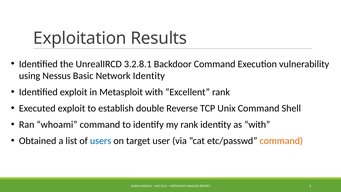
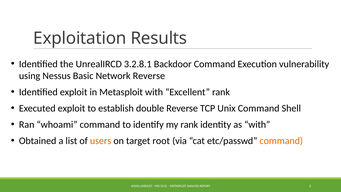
Network Identity: Identity -> Reverse (149, 76)
users colour: blue -> orange (101, 141)
user: user -> root (161, 141)
